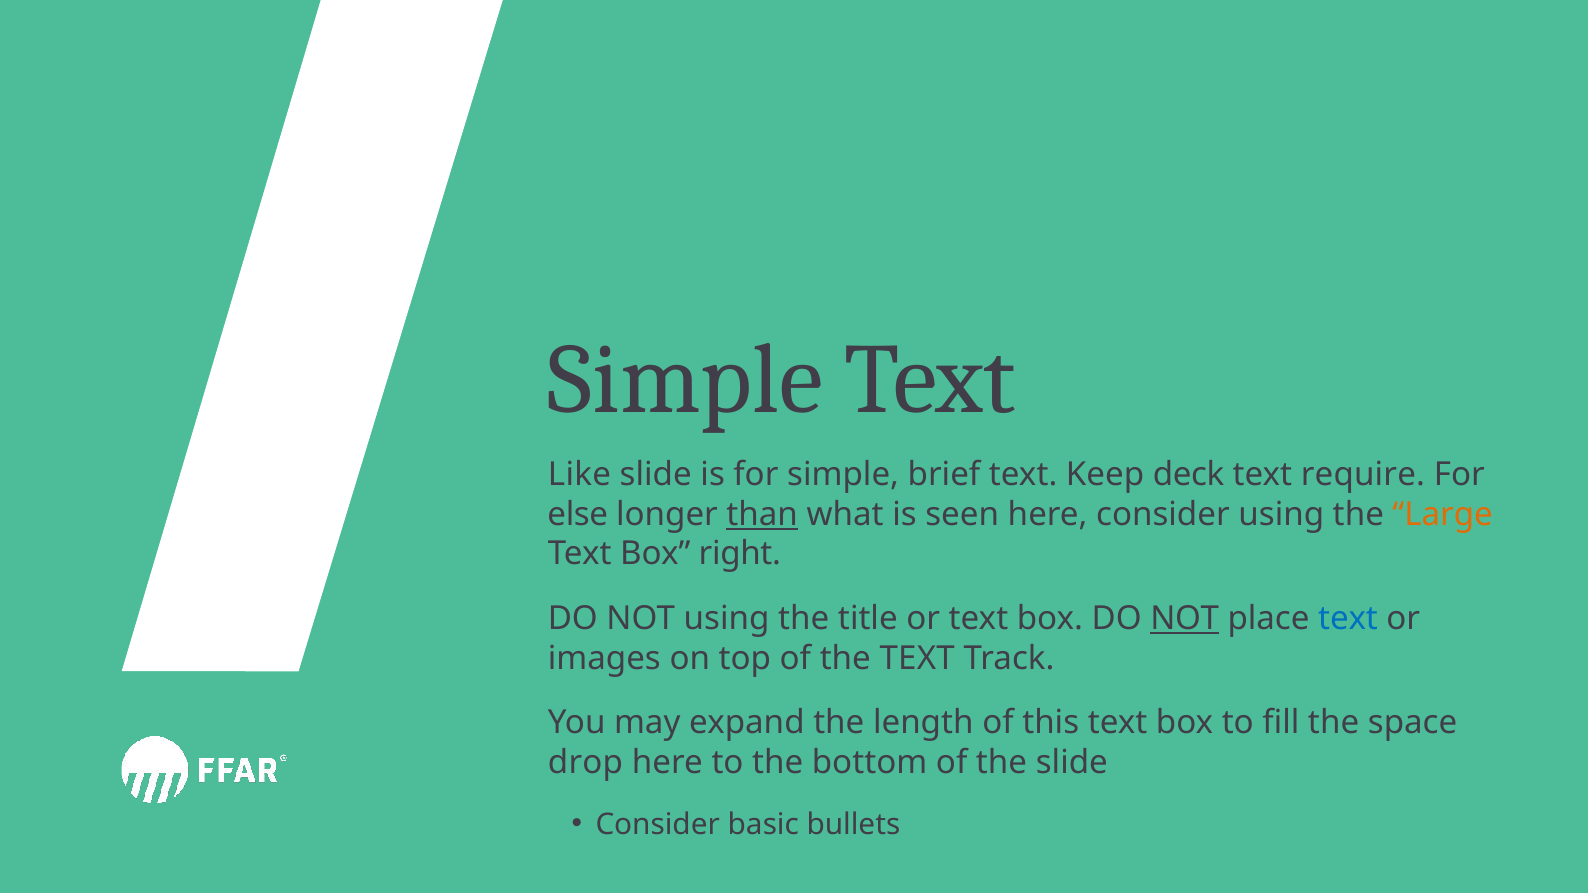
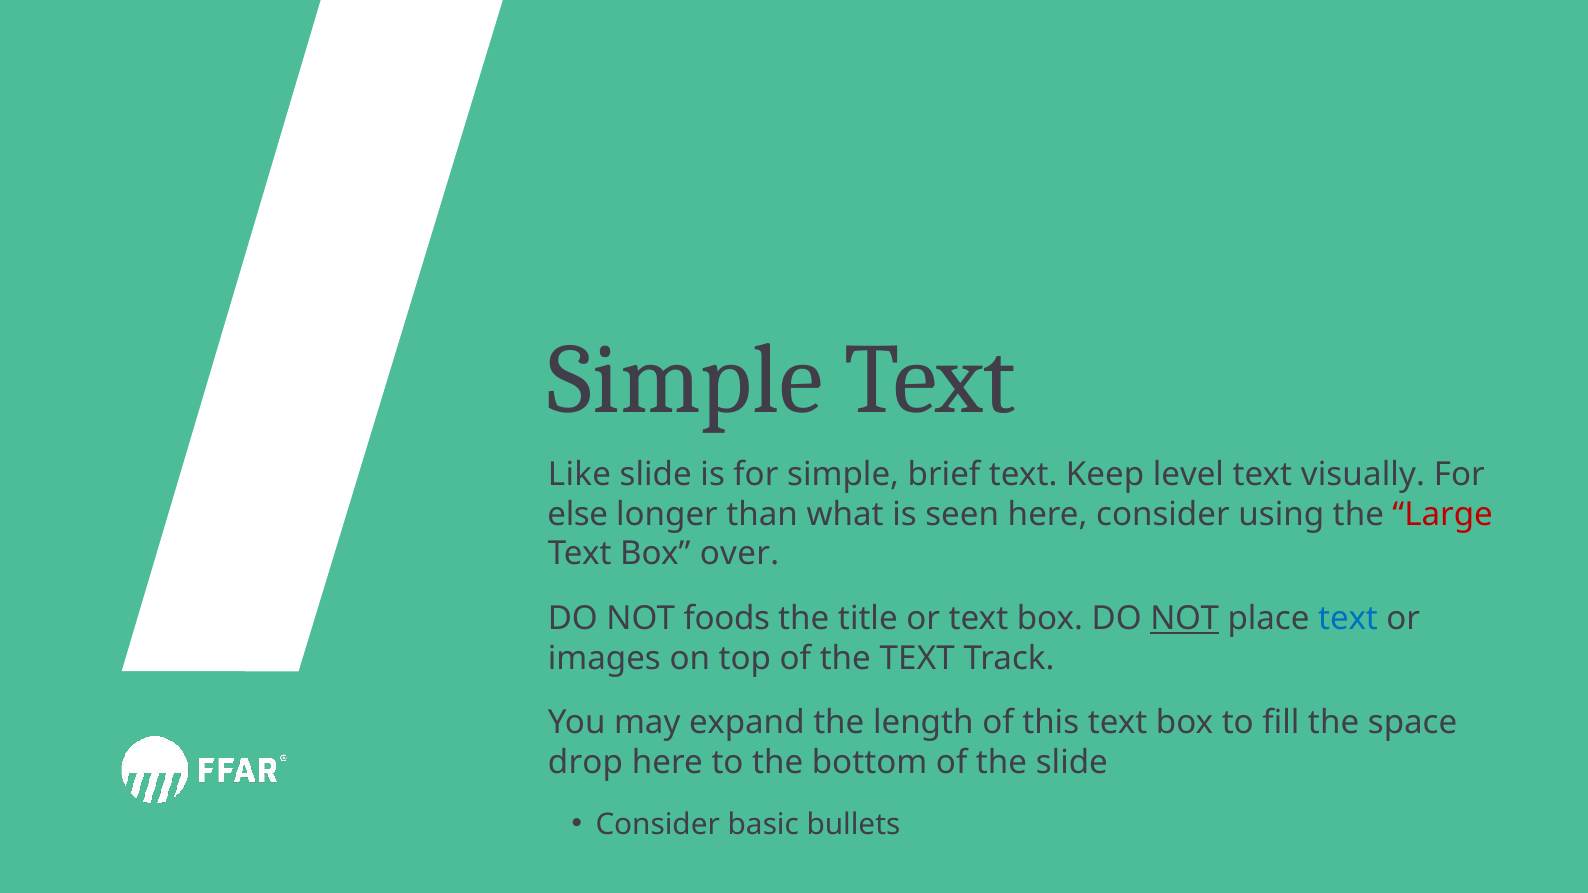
deck: deck -> level (1188, 475)
require: require -> visually (1363, 475)
than underline: present -> none (762, 514)
Large colour: orange -> red (1443, 514)
right: right -> over (740, 554)
NOT using: using -> foods (727, 619)
